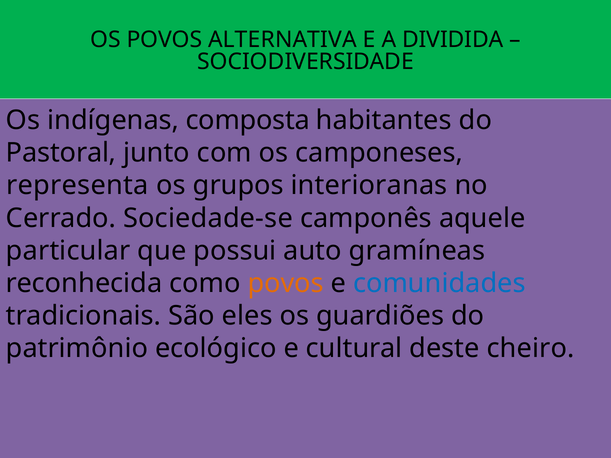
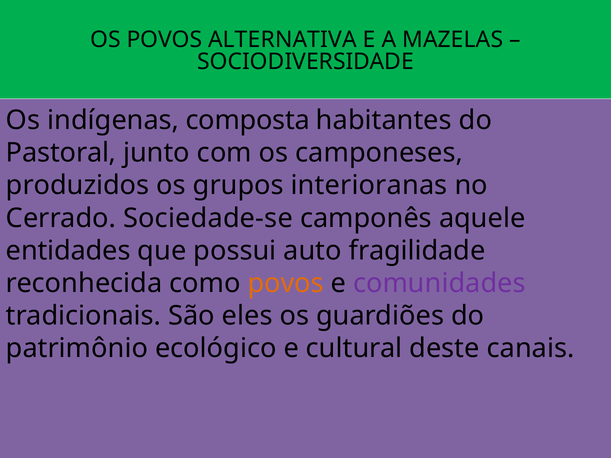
DIVIDIDA: DIVIDIDA -> MAZELAS (453, 39)
representa: representa -> produzidos (78, 186)
particular: particular -> entidades (68, 251)
gramíneas: gramíneas -> fragilidade (417, 251)
comunidades colour: blue -> purple (439, 283)
cheiro: cheiro -> canais (531, 349)
